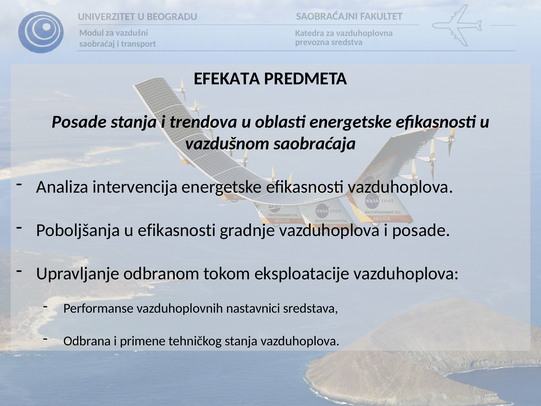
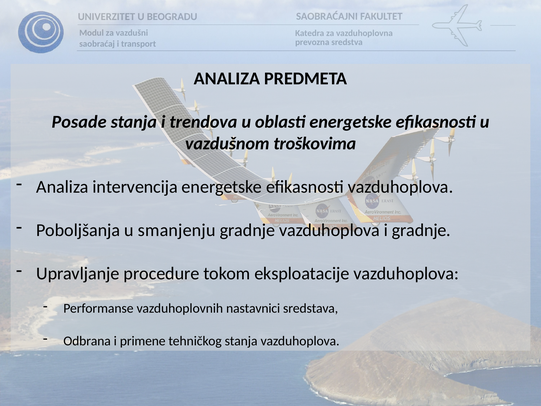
EFEKATA: EFEKATA -> ANALIZA (227, 79)
saobraćaja: saobraćaja -> troškovima (315, 144)
u efikasnosti: efikasnosti -> smanjenju (177, 230)
i posade: posade -> gradnje (421, 230)
odbranom: odbranom -> procedure (162, 273)
